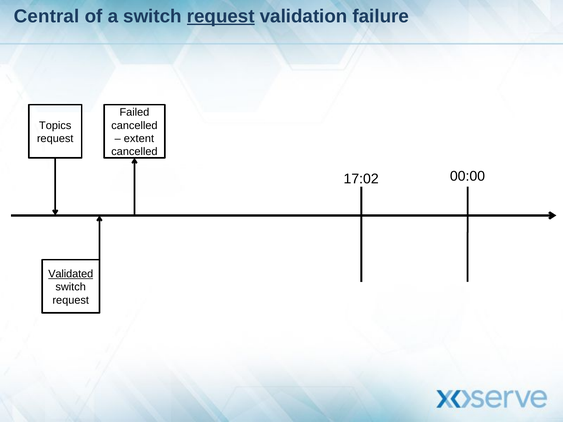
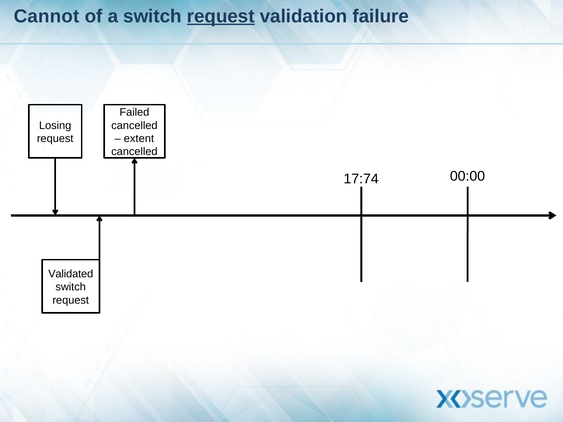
Central: Central -> Cannot (47, 16)
Topics: Topics -> Losing (55, 125)
17:02: 17:02 -> 17:74 (361, 179)
Validated underline: present -> none (71, 274)
